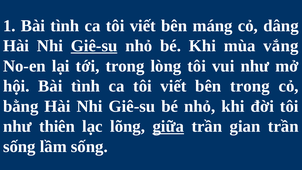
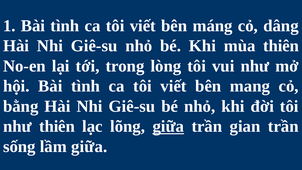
Giê-su underline: present -> none (94, 46)
mùa vắng: vắng -> thiên (281, 46)
bên trong: trong -> mang (250, 86)
lầm sống: sống -> giữa (89, 146)
